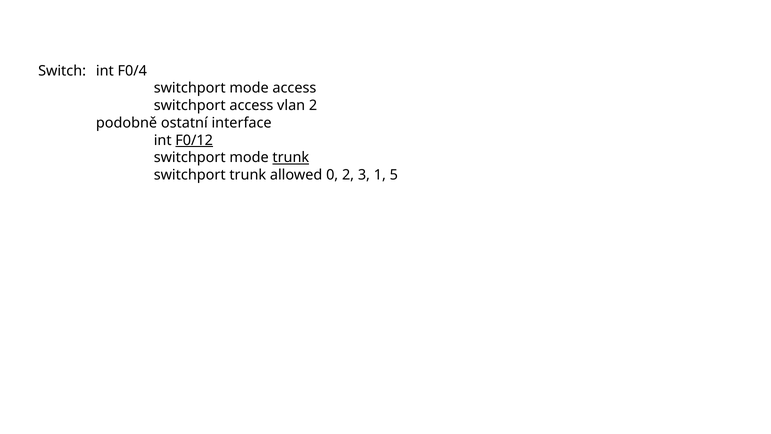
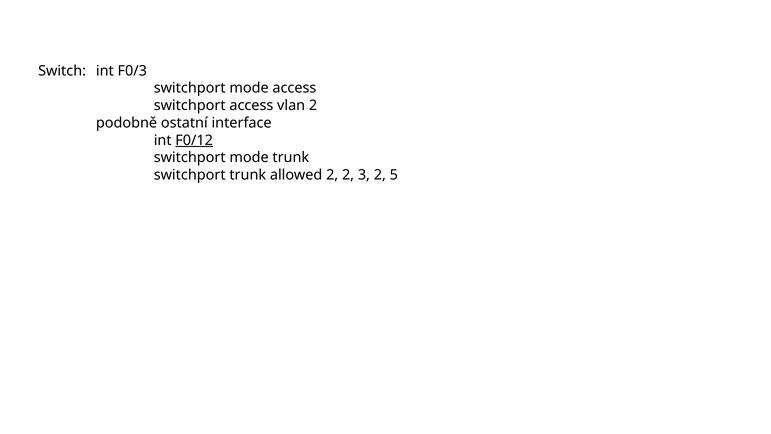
F0/4: F0/4 -> F0/3 (132, 71)
trunk underline: present -> none (291, 158)
allowed 0: 0 -> 2 (332, 175)
3 1: 1 -> 2 (380, 175)
